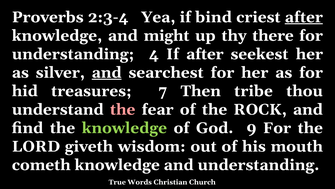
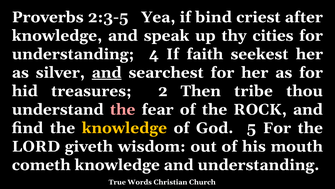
2:3-4: 2:3-4 -> 2:3-5 (108, 17)
after underline: present -> none (304, 17)
might: might -> speak (166, 36)
there: there -> cities (273, 36)
If after: after -> faith (205, 54)
7: 7 -> 2 (163, 91)
knowledge colour: light green -> yellow (124, 128)
9: 9 -> 5 (251, 128)
